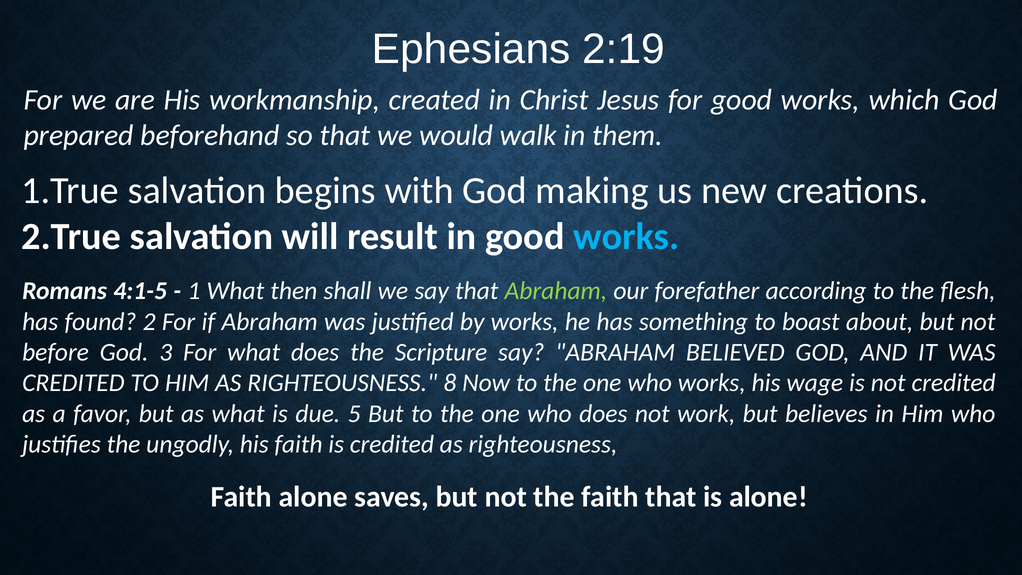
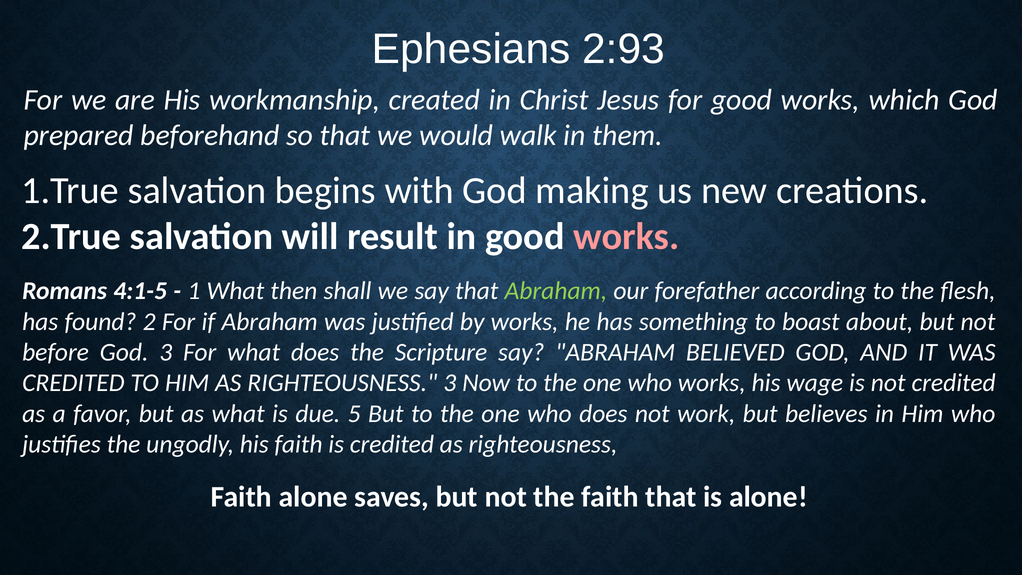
2:19: 2:19 -> 2:93 (624, 49)
works colour: light blue -> pink (626, 237)
RIGHTEOUSNESS 8: 8 -> 3 (450, 383)
